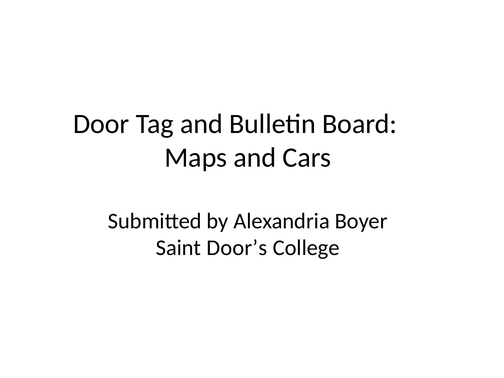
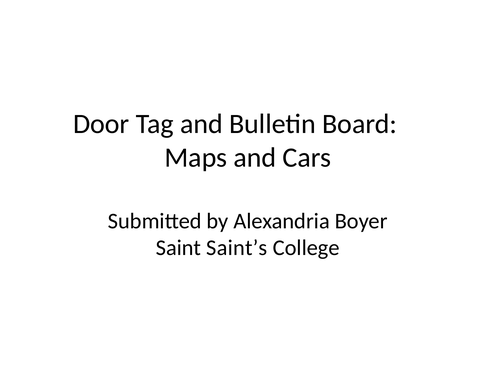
Door’s: Door’s -> Saint’s (237, 248)
